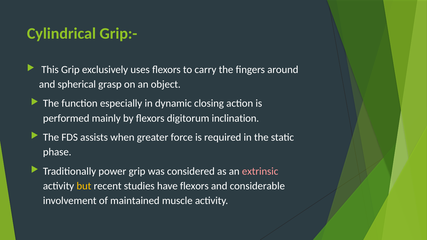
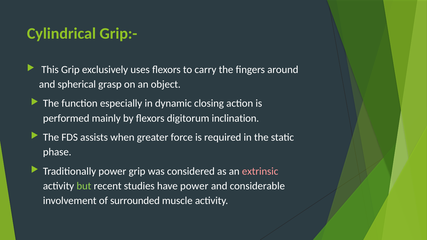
but colour: yellow -> light green (84, 186)
have flexors: flexors -> power (194, 186)
maintained: maintained -> surrounded (135, 201)
